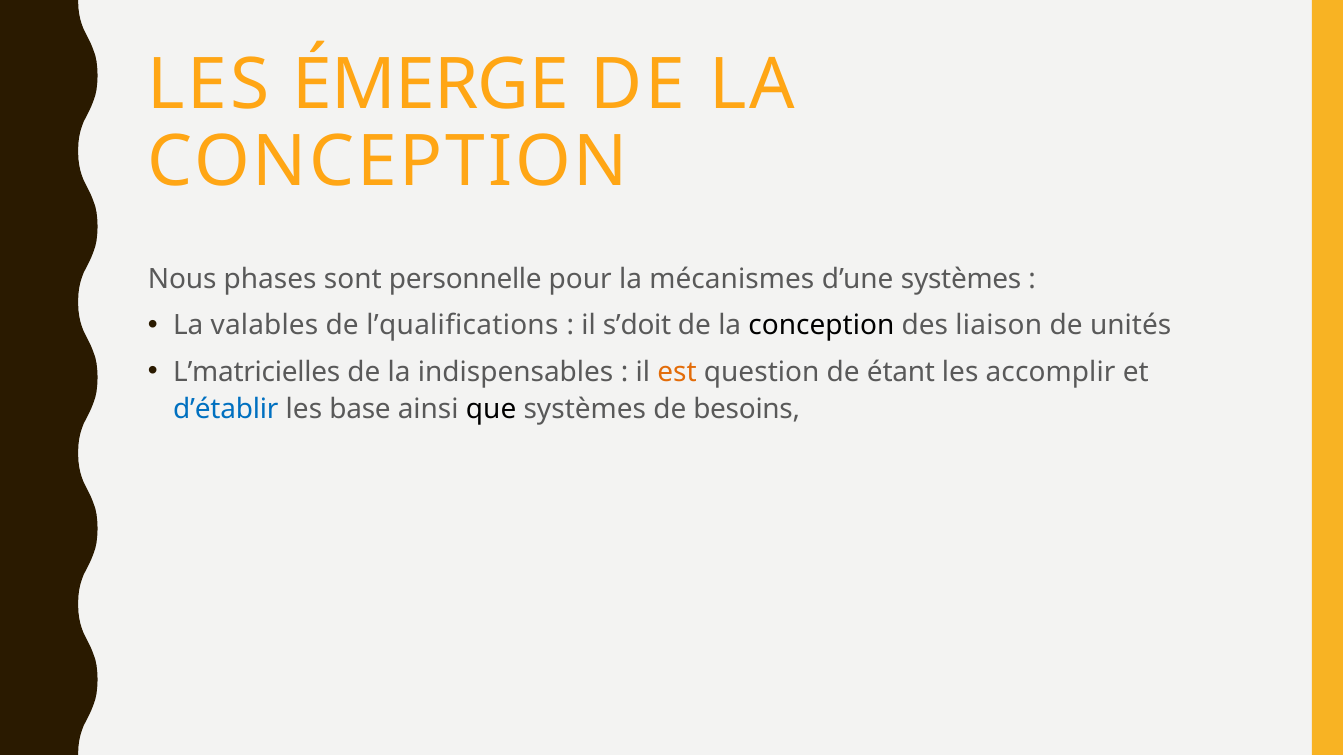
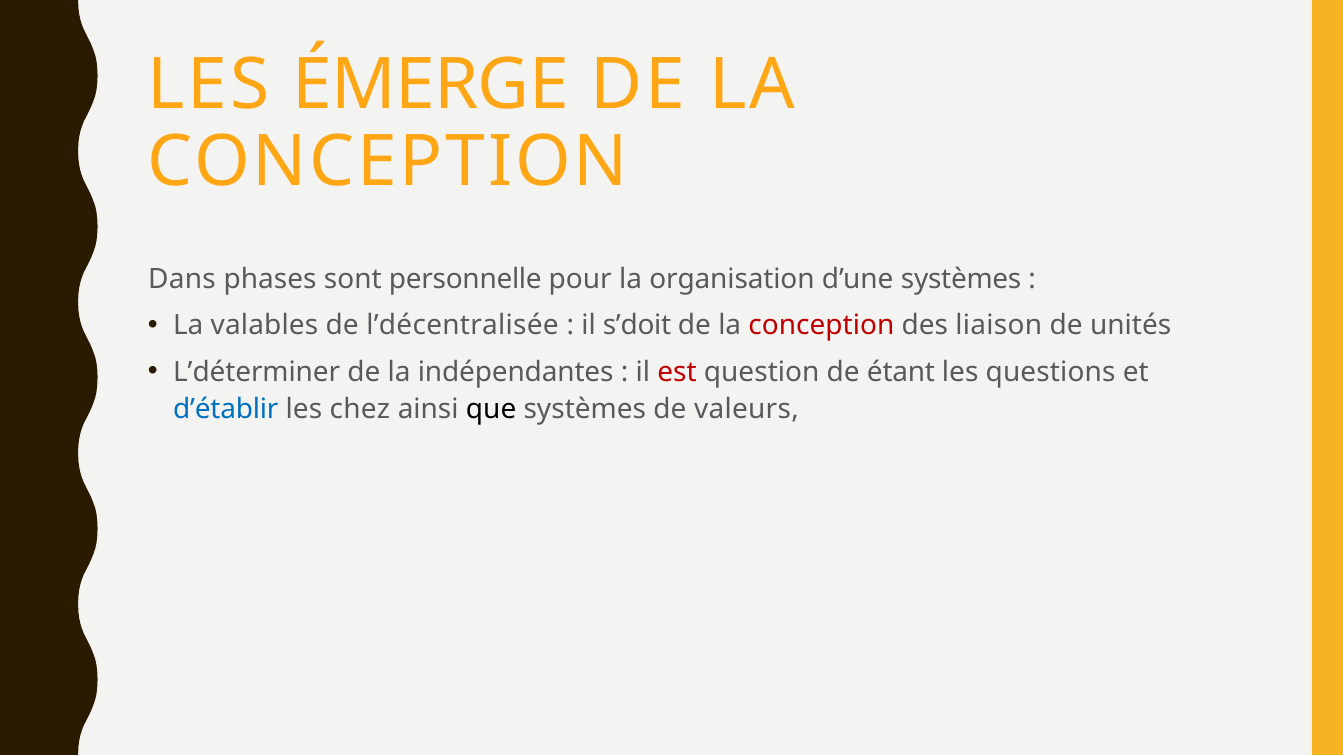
Nous: Nous -> Dans (182, 279)
mécanismes: mécanismes -> organisation (732, 279)
l’qualifications: l’qualifications -> l’décentralisée (462, 326)
conception colour: black -> red (821, 326)
L’matricielles: L’matricielles -> L’déterminer (257, 372)
indispensables: indispensables -> indépendantes (516, 372)
est colour: orange -> red (677, 372)
accomplir: accomplir -> questions (1051, 372)
base: base -> chez (360, 409)
besoins: besoins -> valeurs (746, 409)
